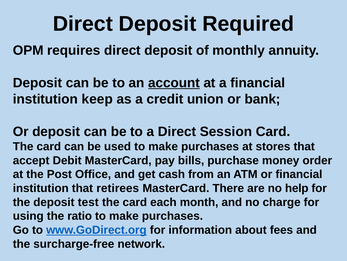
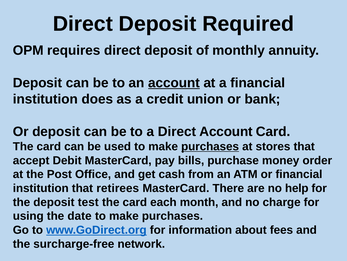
keep: keep -> does (97, 99)
Direct Session: Session -> Account (226, 131)
purchases underline: none -> present (210, 146)
ratio: ratio -> date (80, 216)
